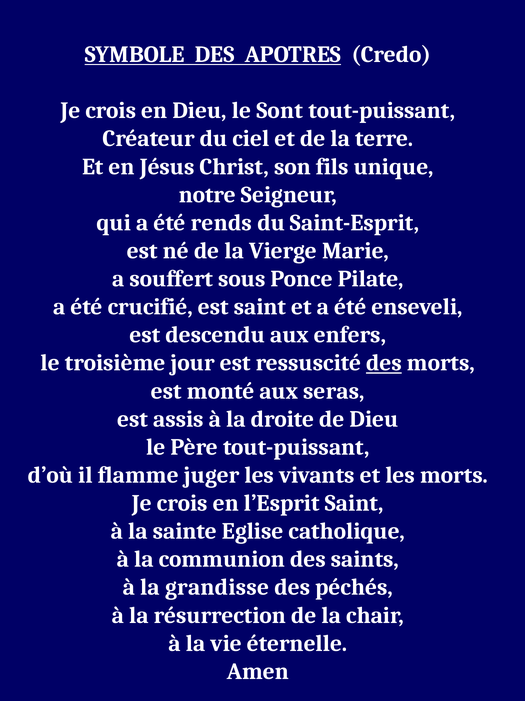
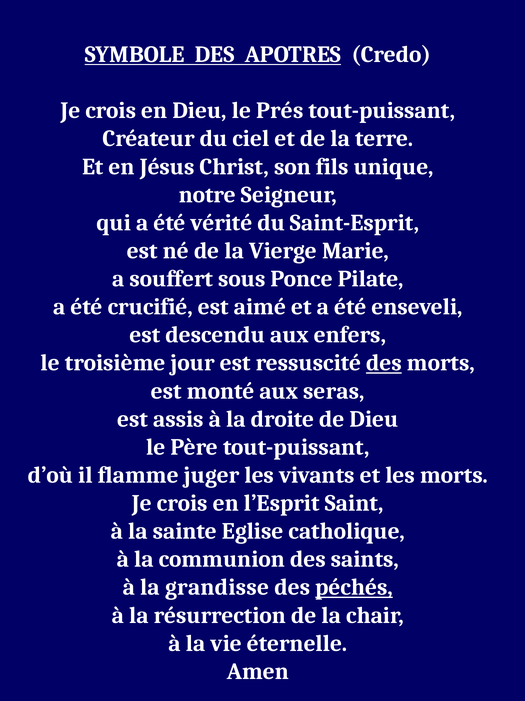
Sont: Sont -> Prés (280, 110)
rends: rends -> vérité (222, 222)
est saint: saint -> aimé (260, 306)
péchés underline: none -> present (354, 586)
